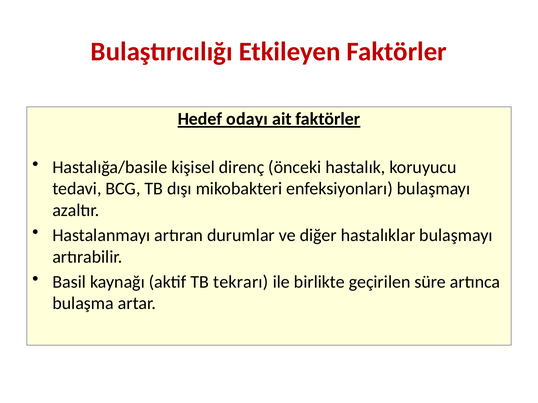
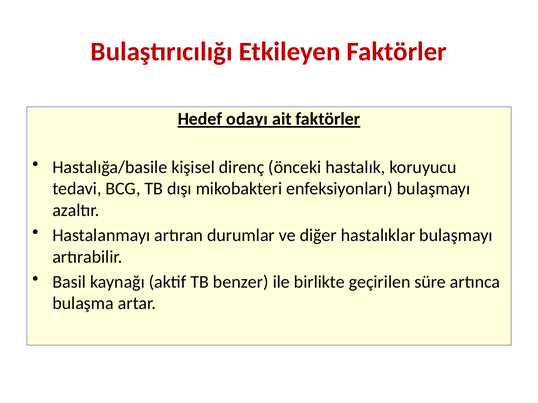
tekrarı: tekrarı -> benzer (241, 282)
